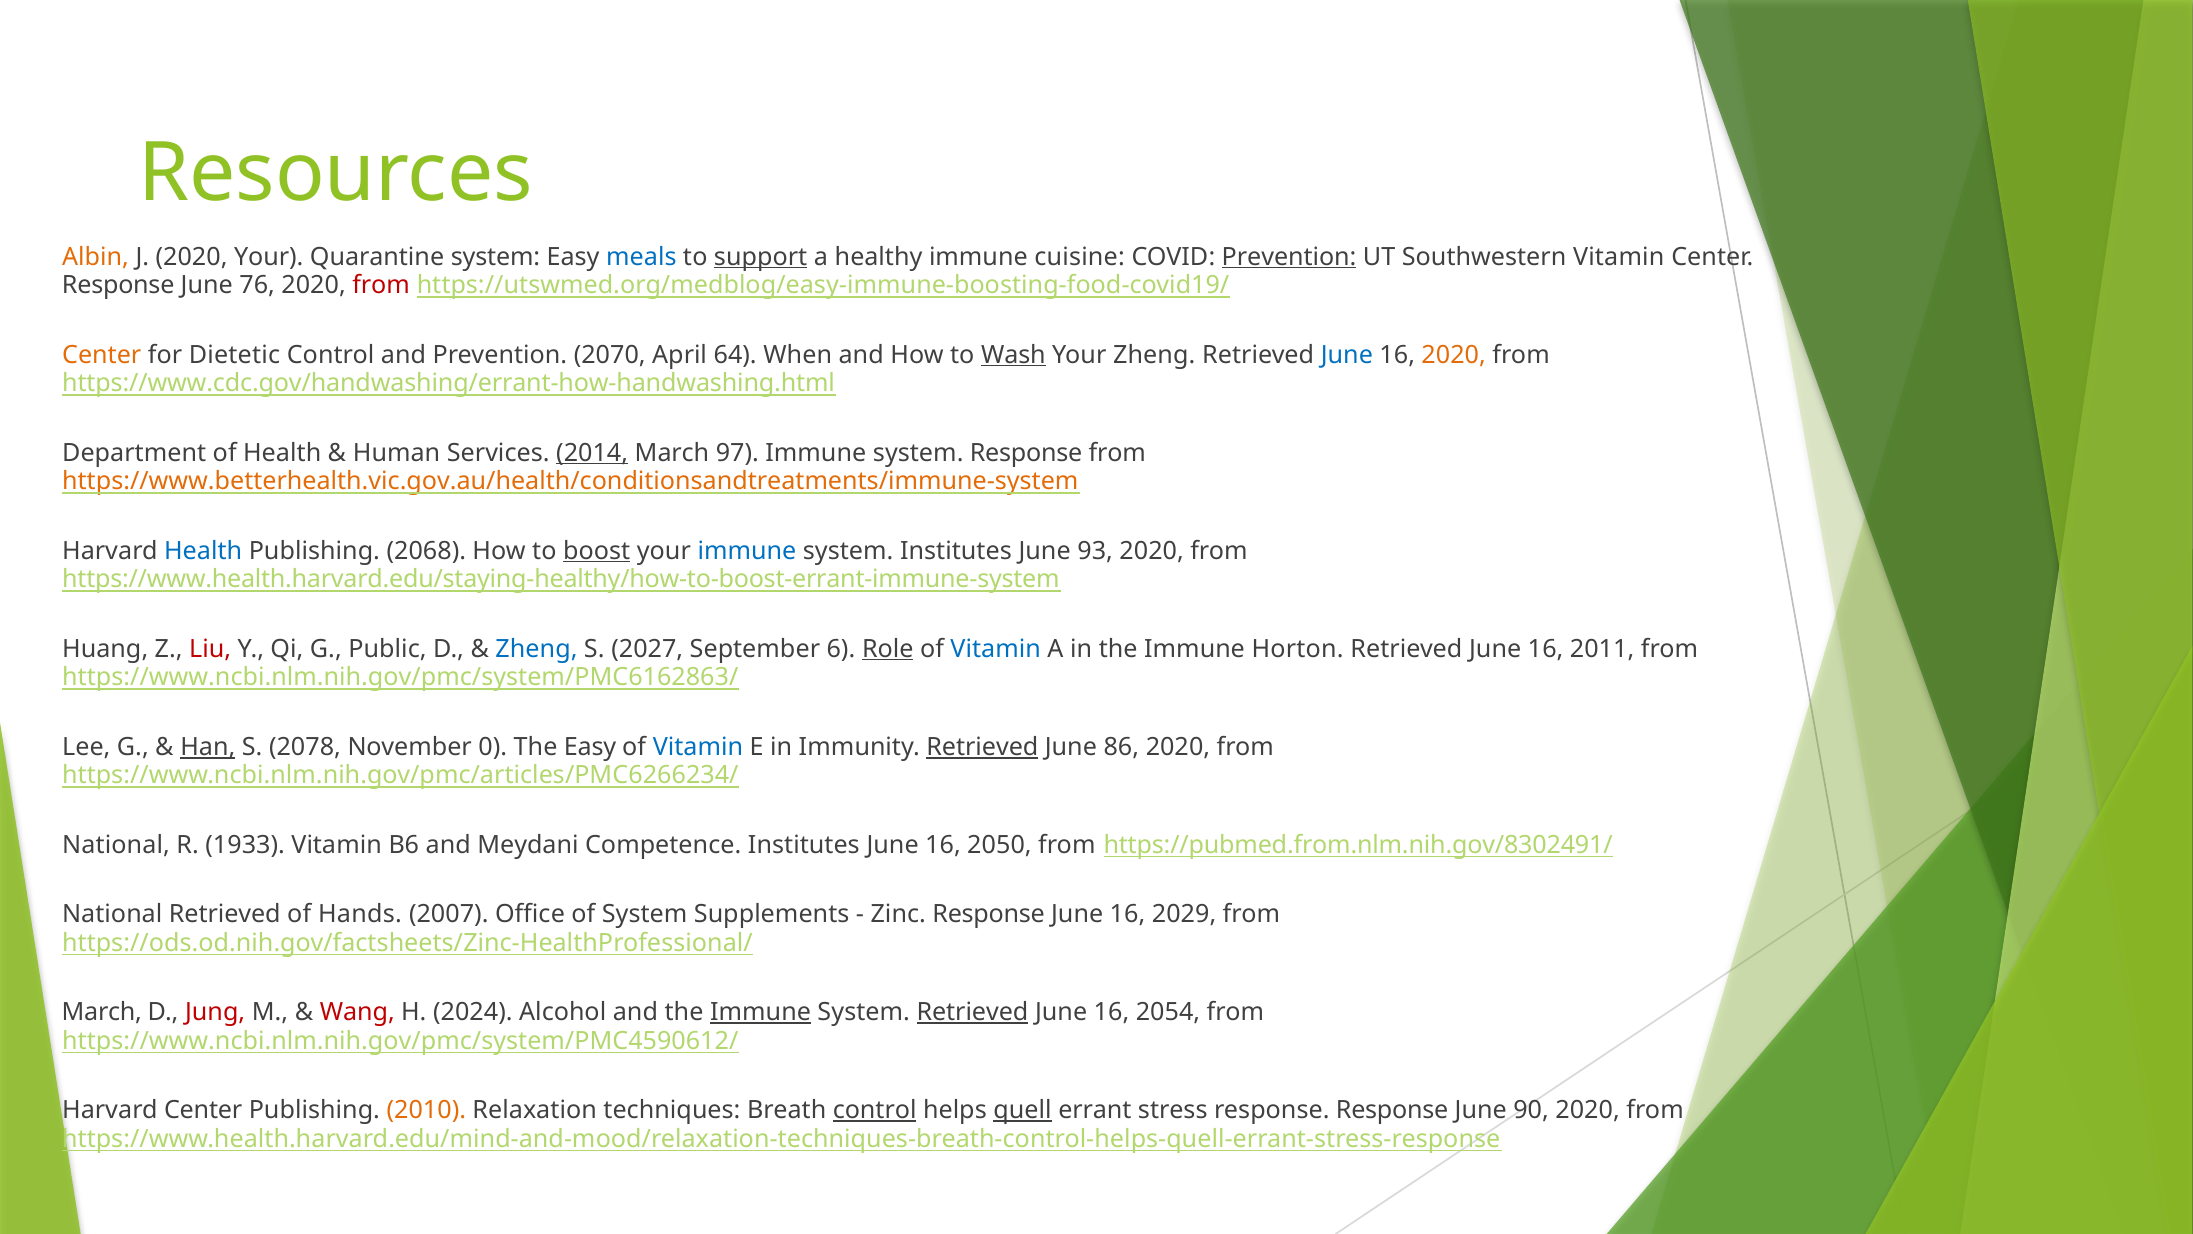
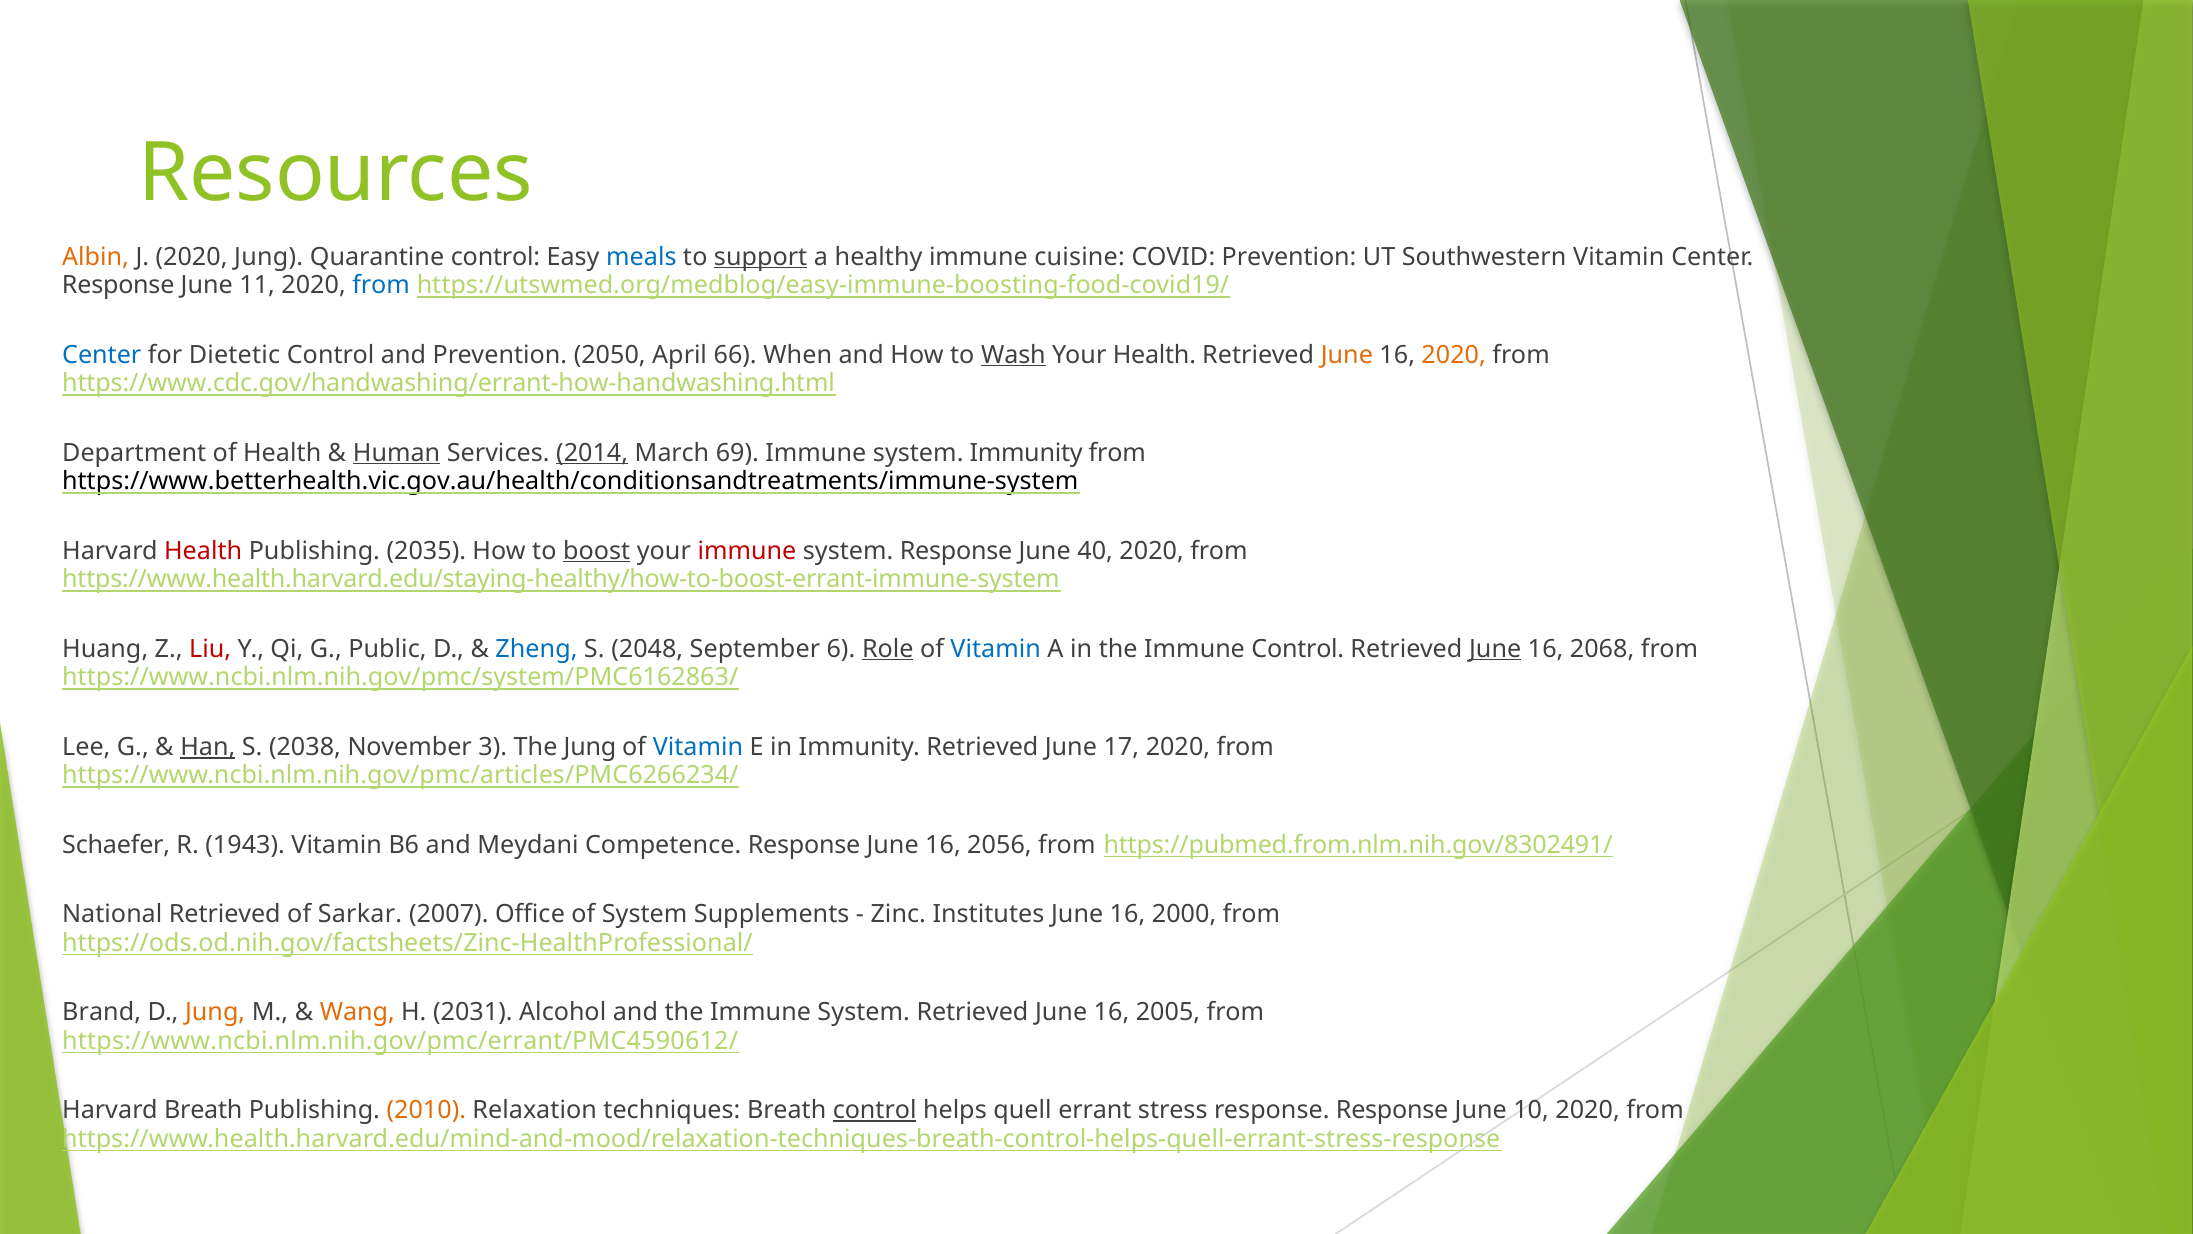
2020 Your: Your -> Jung (269, 257)
Quarantine system: system -> control (496, 257)
Prevention underline: present -> none (1289, 257)
76: 76 -> 11 (257, 286)
from colour: red -> blue (381, 286)
Center colour: orange -> blue (102, 355)
2070: 2070 -> 2050 (610, 355)
64: 64 -> 66 (735, 355)
Your Zheng: Zheng -> Health (1154, 355)
June colour: blue -> orange (1347, 355)
Human underline: none -> present (397, 453)
97: 97 -> 69 (737, 453)
system Response: Response -> Immunity (1026, 453)
https://www.betterhealth.vic.gov.au/health/conditionsandtreatments/immune-system colour: orange -> black (570, 482)
Health colour: blue -> red (203, 551)
2068: 2068 -> 2035 (426, 551)
immune colour: blue -> red (747, 551)
system Institutes: Institutes -> Response (956, 551)
93: 93 -> 40 (1095, 551)
2027: 2027 -> 2048 (647, 649)
Immune Horton: Horton -> Control (1298, 649)
June underline: none -> present (1495, 649)
2011: 2011 -> 2068 (1602, 649)
2078: 2078 -> 2038 (305, 747)
0: 0 -> 3 (493, 747)
The Easy: Easy -> Jung (590, 747)
Retrieved underline: present -> none (982, 747)
86: 86 -> 17 (1121, 747)
National: National -> Schaefer (116, 844)
1933: 1933 -> 1943 (245, 844)
Competence Institutes: Institutes -> Response (804, 844)
2050: 2050 -> 2056 (999, 844)
Hands: Hands -> Sarkar (360, 914)
Zinc Response: Response -> Institutes (988, 914)
2029: 2029 -> 2000 (1184, 914)
March: March -> Brand (102, 1012)
Jung colour: red -> orange (215, 1012)
Wang colour: red -> orange (357, 1012)
2024: 2024 -> 2031 (473, 1012)
Immune underline: present -> none (761, 1012)
Retrieved underline: present -> none (972, 1012)
2054: 2054 -> 2005 (1168, 1012)
https://www.ncbi.nlm.nih.gov/pmc/system/PMC4590612/: https://www.ncbi.nlm.nih.gov/pmc/system/PMC4590612/ -> https://www.ncbi.nlm.nih.gov/pmc/errant/PMC4590612/ (400, 1040)
Harvard Center: Center -> Breath (203, 1110)
quell underline: present -> none (1023, 1110)
90: 90 -> 10 (1531, 1110)
